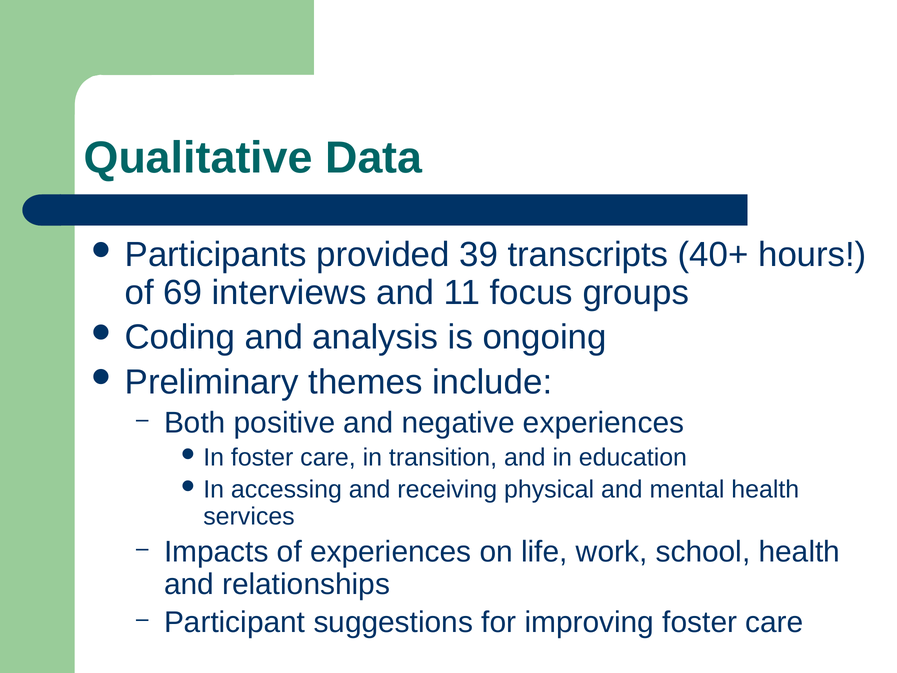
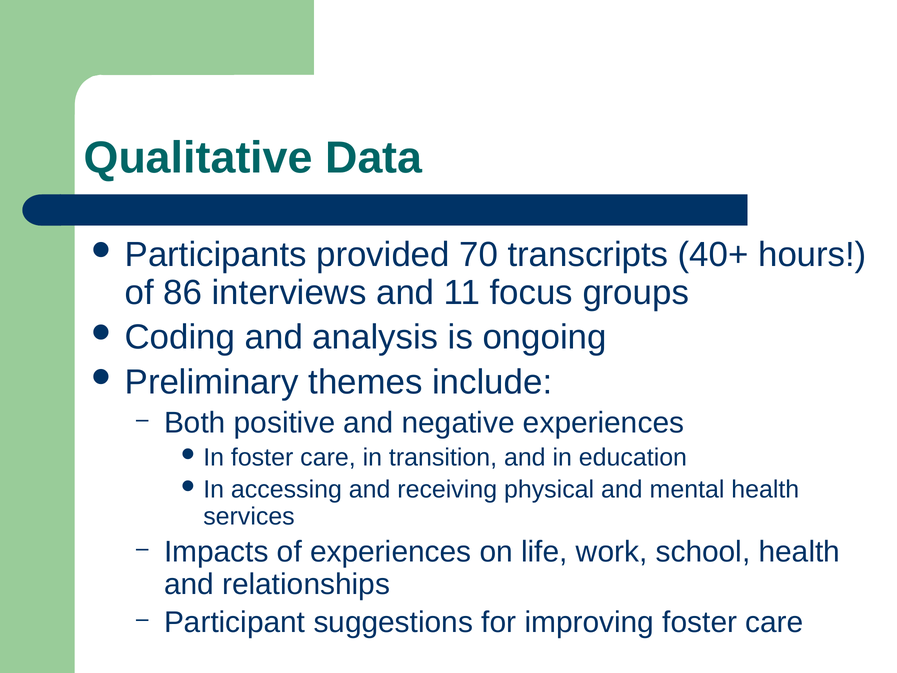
39: 39 -> 70 (479, 255)
69: 69 -> 86 (183, 293)
